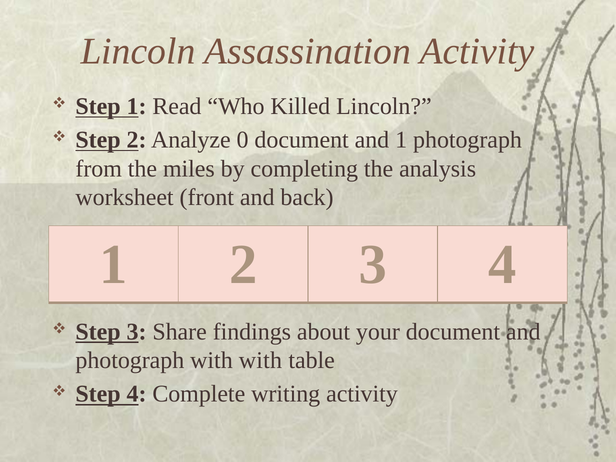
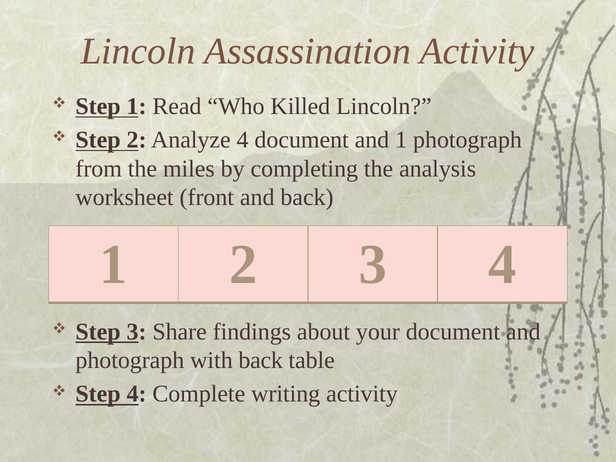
Analyze 0: 0 -> 4 (243, 140)
with with: with -> back (261, 361)
